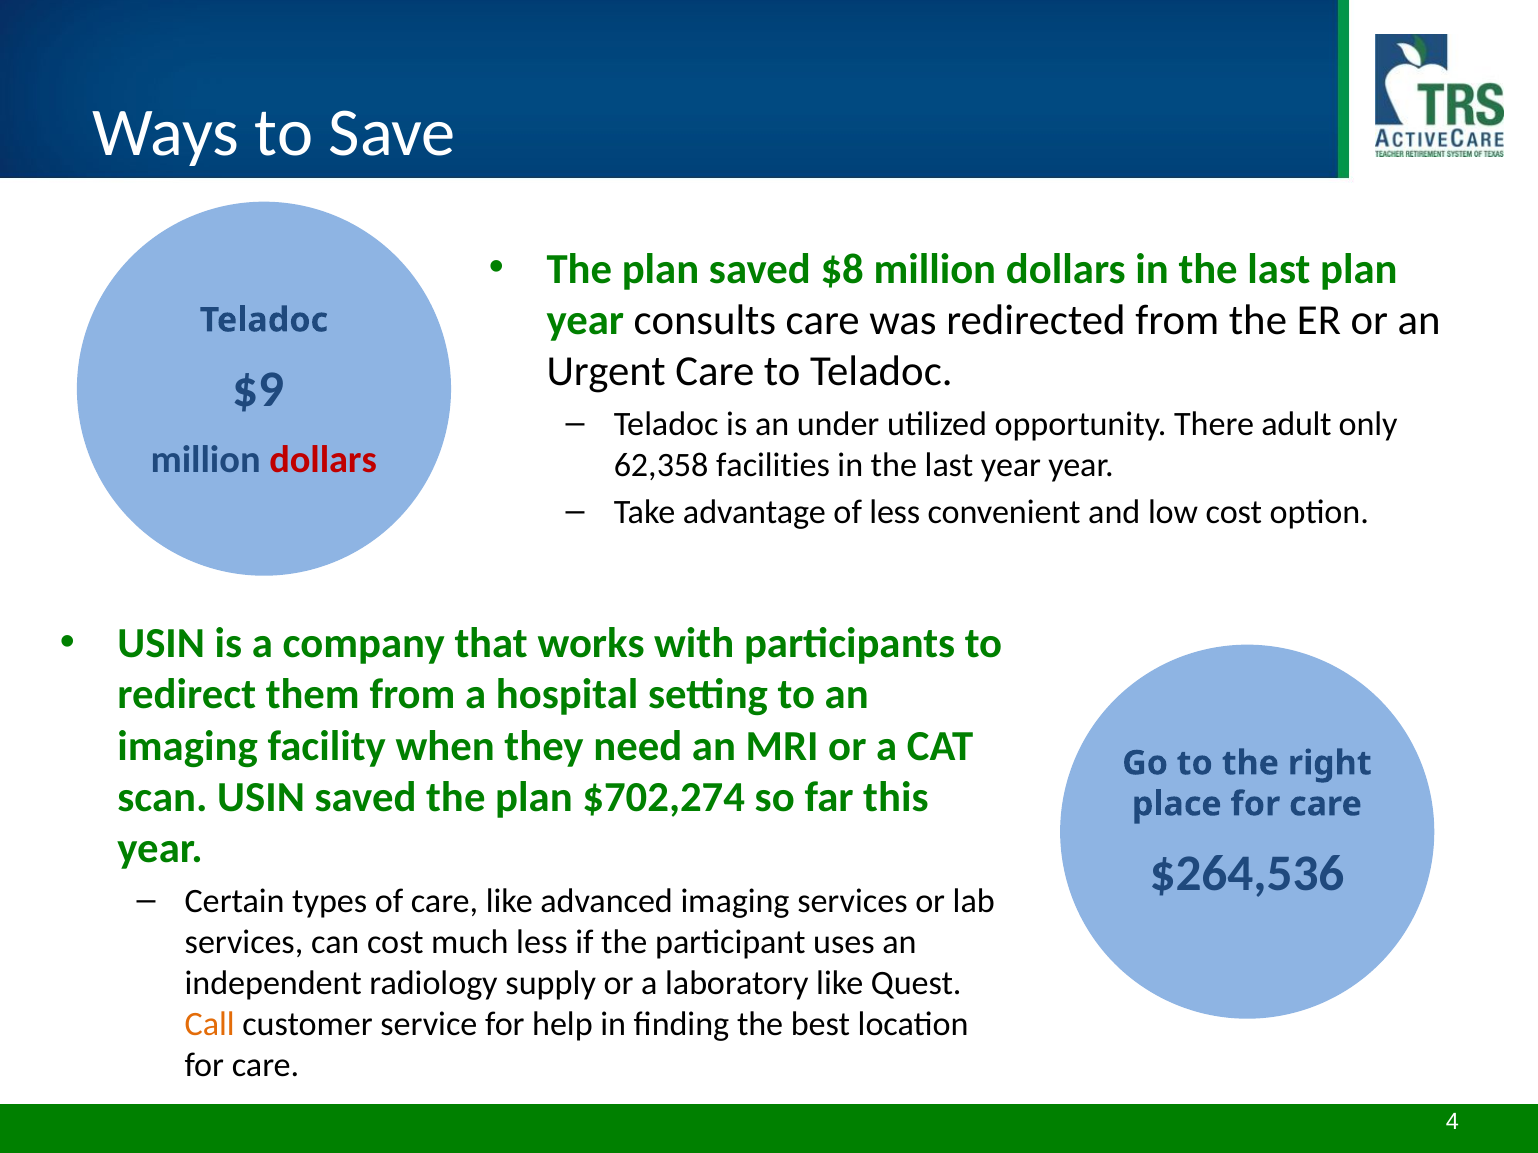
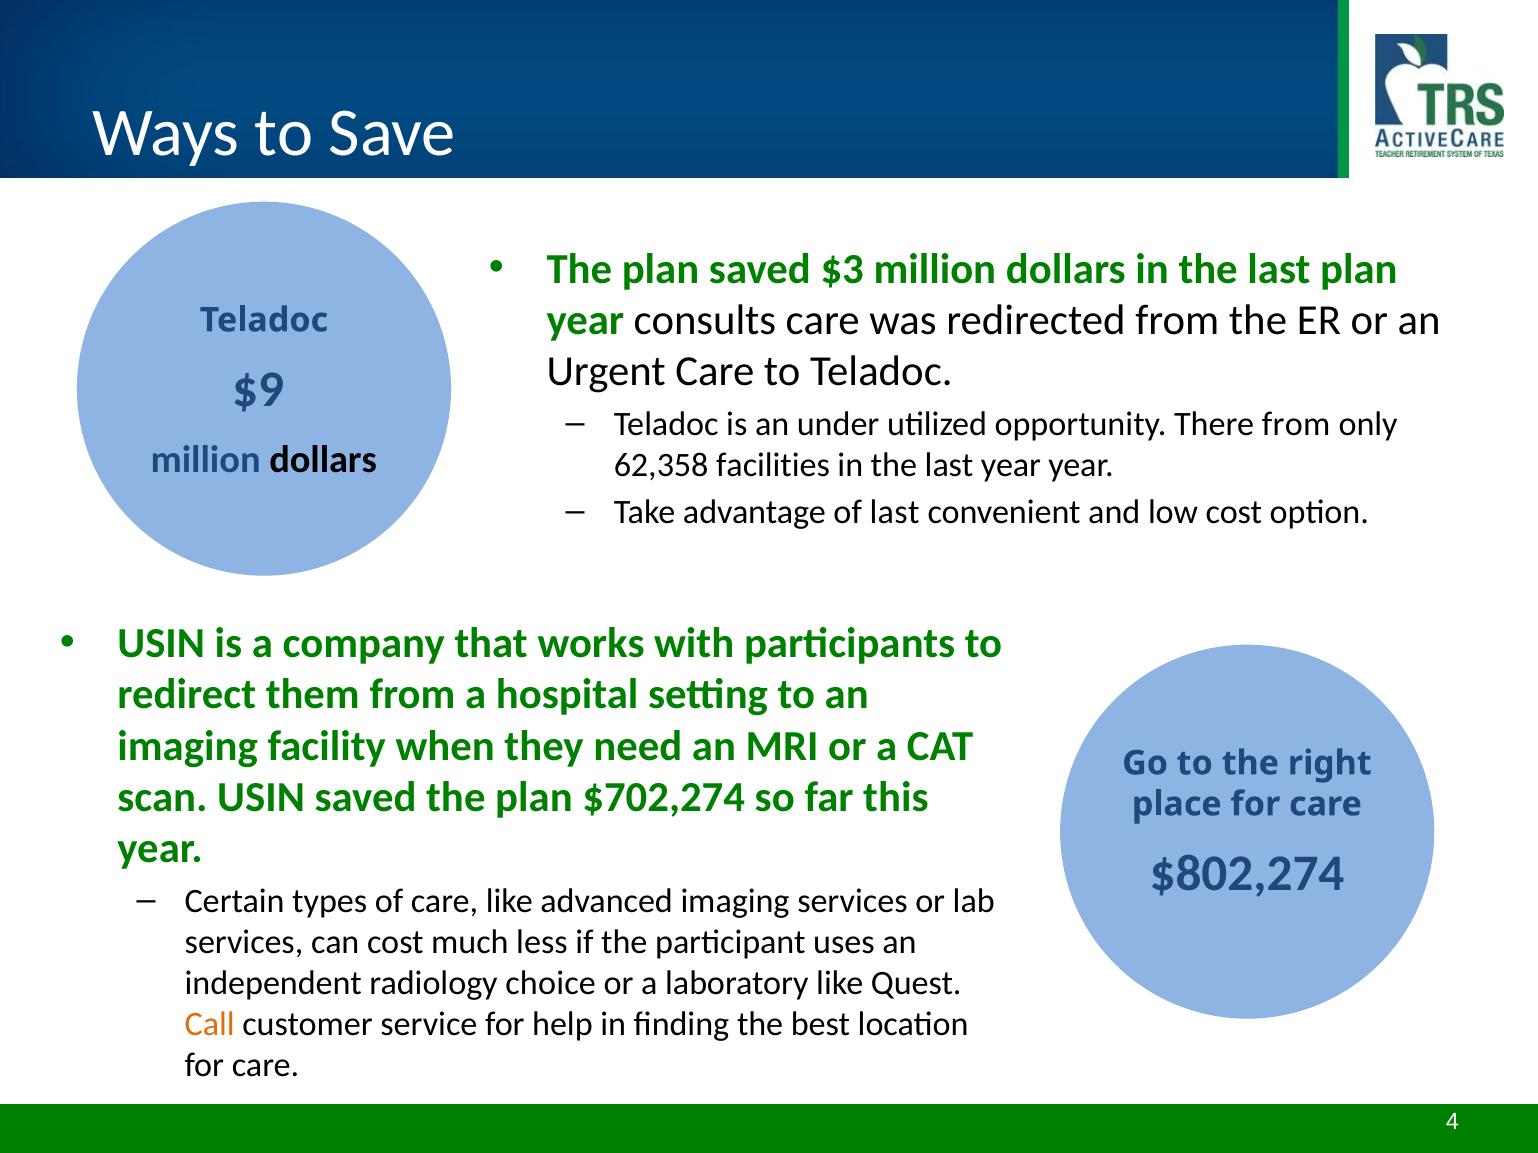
$8: $8 -> $3 (842, 269)
There adult: adult -> from (1296, 424)
dollars colour: red -> black (323, 460)
of less: less -> last (895, 513)
$264,536: $264,536 -> $802,274 (1247, 874)
supply: supply -> choice (551, 983)
